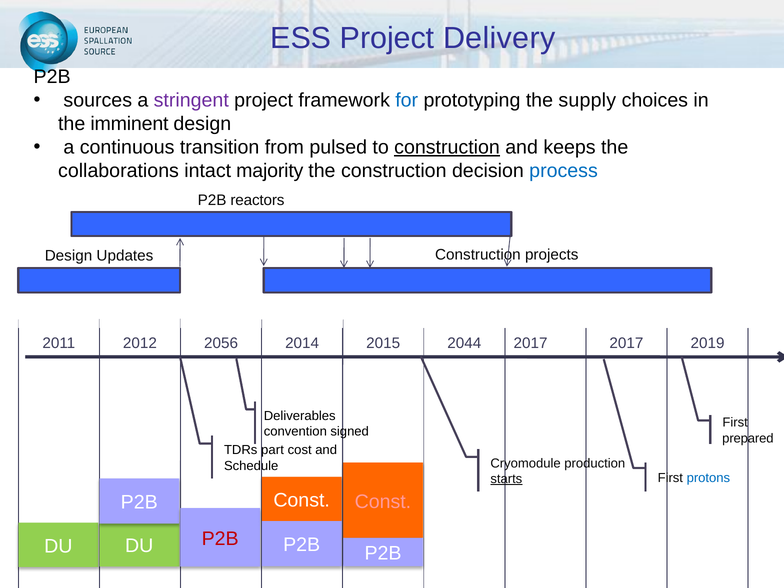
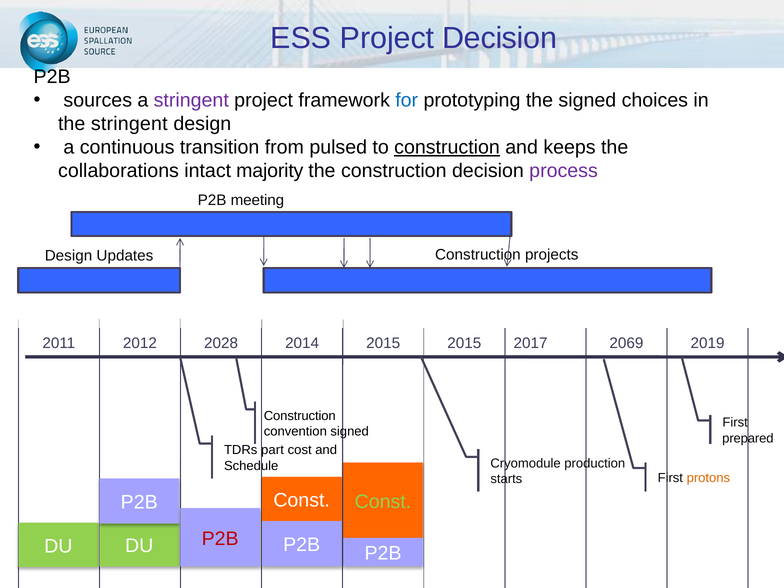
Project Delivery: Delivery -> Decision (500, 38)
the supply: supply -> signed (587, 100)
the imminent: imminent -> stringent (129, 124)
process colour: blue -> purple (564, 171)
reactors: reactors -> meeting (257, 200)
2056: 2056 -> 2028 (221, 343)
2015 2044: 2044 -> 2015 (464, 343)
2017 2017: 2017 -> 2069 (626, 343)
Deliverables: Deliverables -> Construction (300, 416)
protons colour: blue -> orange (708, 478)
starts underline: present -> none (506, 479)
Const colour: pink -> light green (383, 502)
